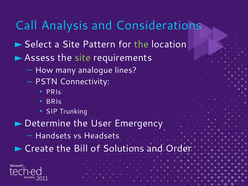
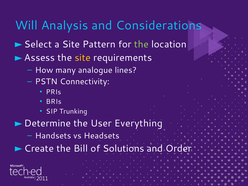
Call: Call -> Will (26, 25)
site colour: light green -> yellow (83, 58)
Emergency: Emergency -> Everything (139, 123)
